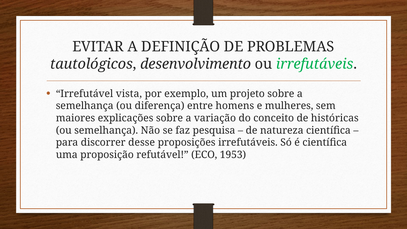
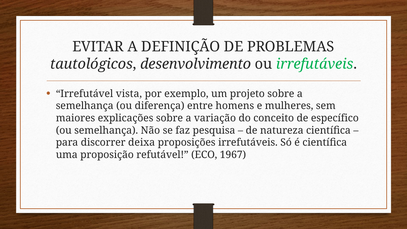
históricas: históricas -> específico (335, 118)
desse: desse -> deixa (142, 143)
1953: 1953 -> 1967 (233, 155)
